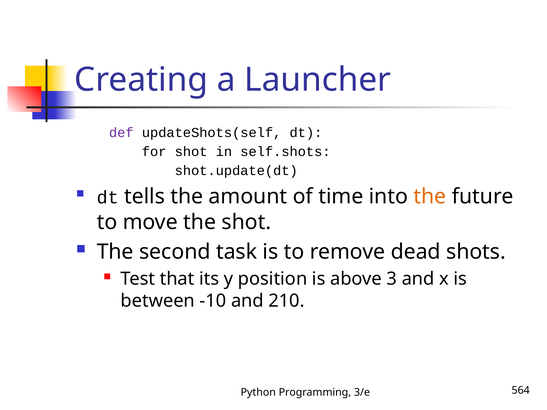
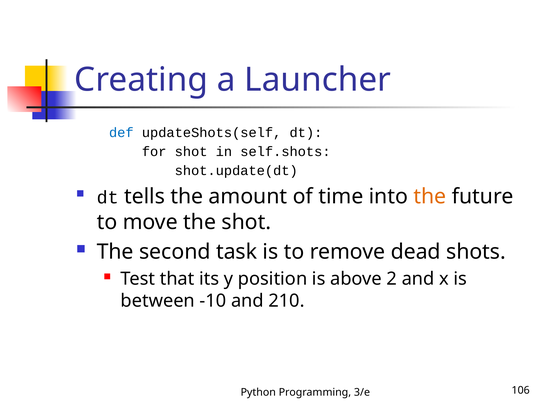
def colour: purple -> blue (121, 133)
3: 3 -> 2 (392, 279)
564: 564 -> 106 (521, 391)
